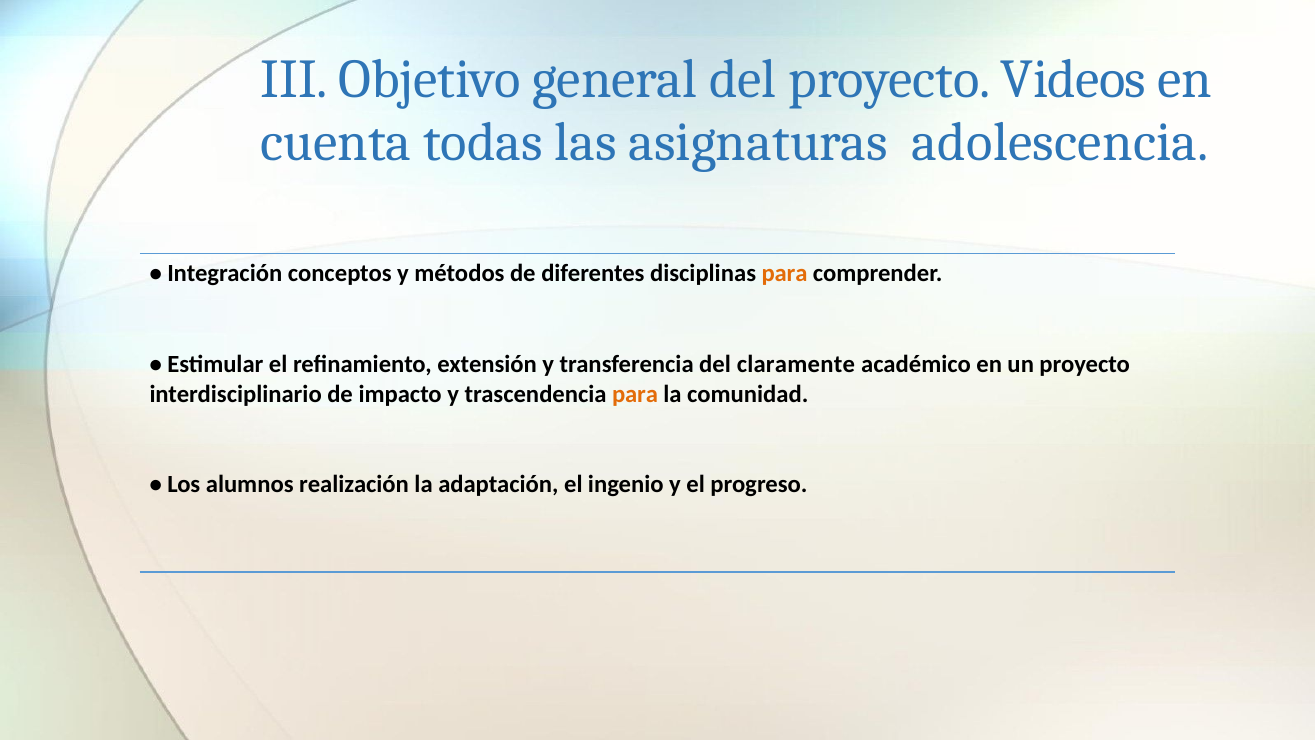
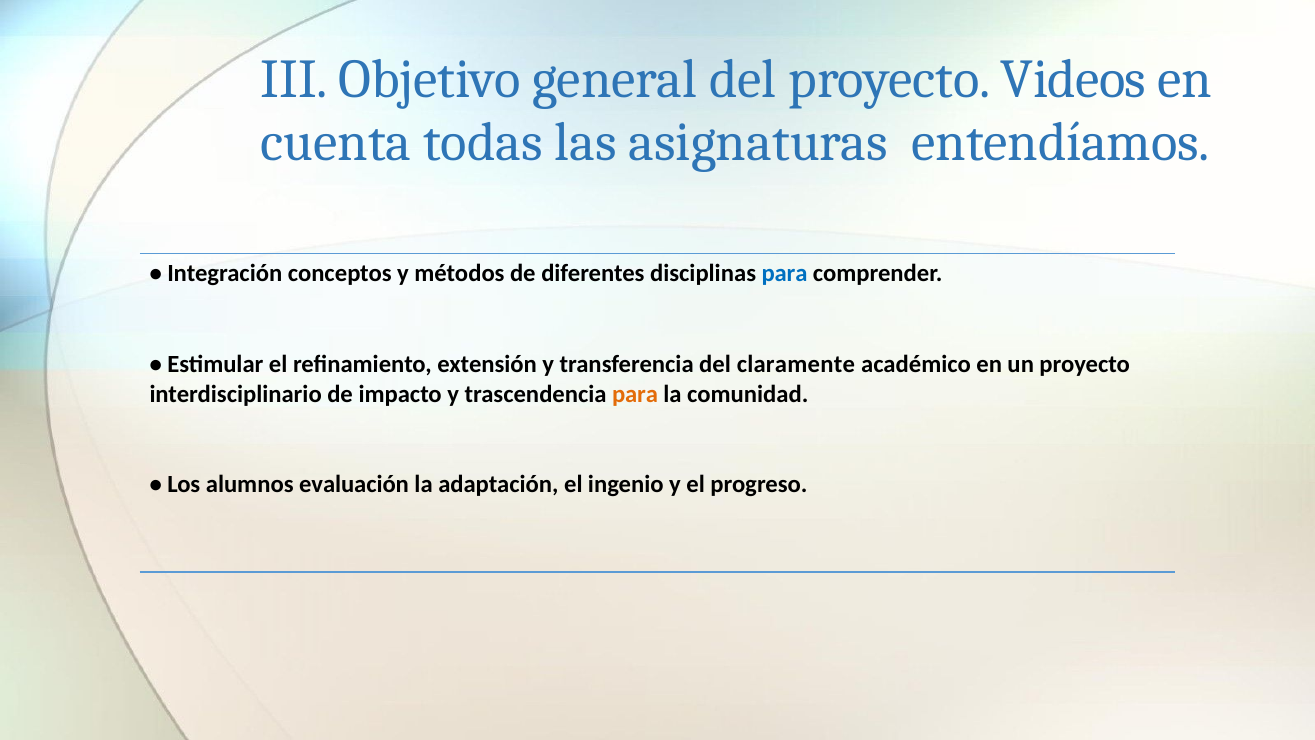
adolescencia: adolescencia -> entendíamos (1061, 142)
para colour: orange -> blue (784, 274)
realización: realización -> evaluación (354, 484)
